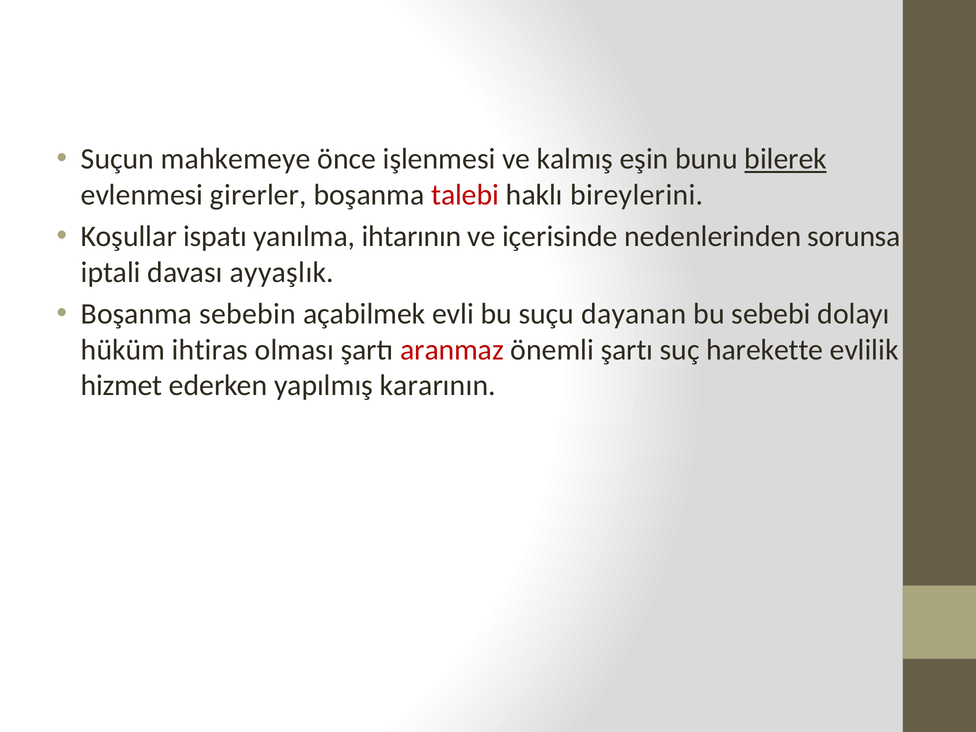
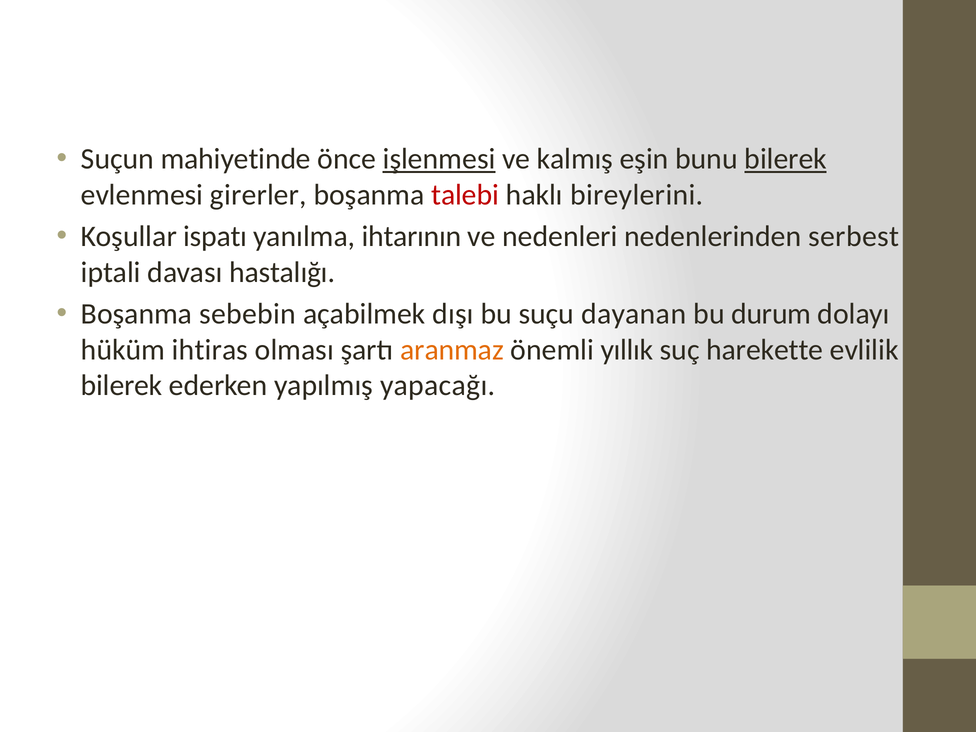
mahkemeye: mahkemeye -> mahiyetinde (236, 159)
işlenmesi underline: none -> present (439, 159)
içerisinde: içerisinde -> nedenleri (560, 237)
sorunsa: sorunsa -> serbest (854, 237)
ayyaşlık: ayyaşlık -> hastalığı (282, 272)
evli: evli -> dışı (453, 314)
sebebi: sebebi -> durum (771, 314)
aranmaz colour: red -> orange (452, 350)
önemli şartı: şartı -> yıllık (627, 350)
hizmet: hizmet -> bilerek (122, 385)
kararının: kararının -> yapacağı (438, 385)
